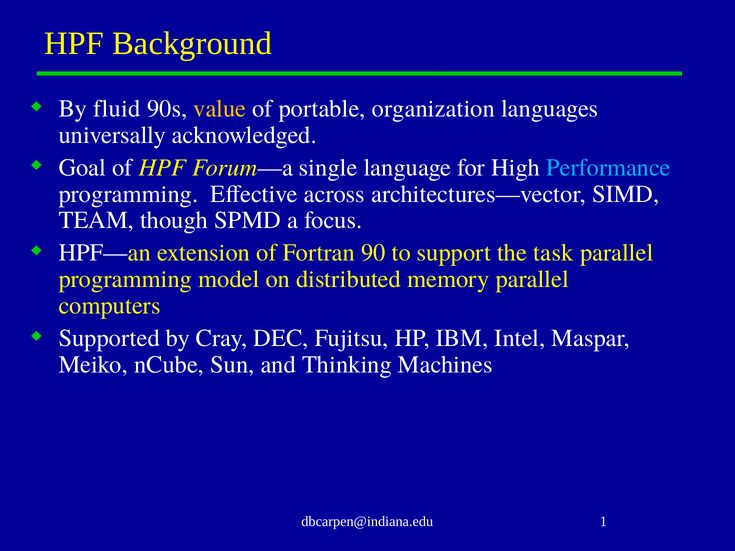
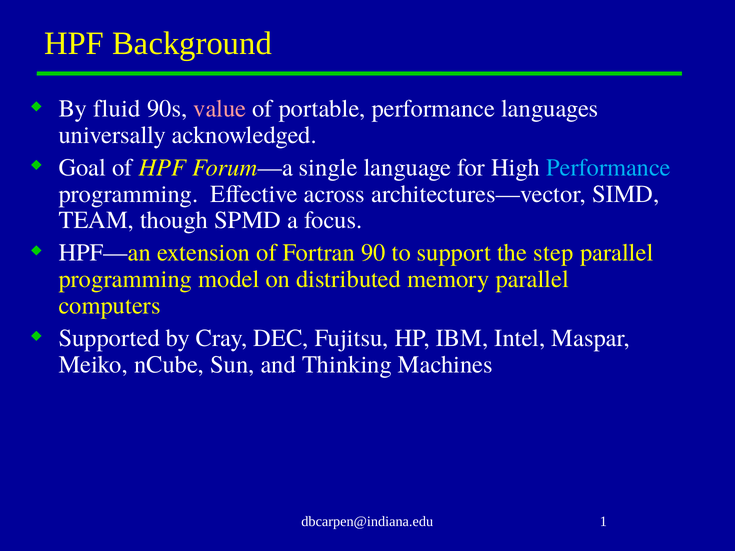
value colour: yellow -> pink (220, 109)
portable organization: organization -> performance (433, 109)
task: task -> step (553, 253)
